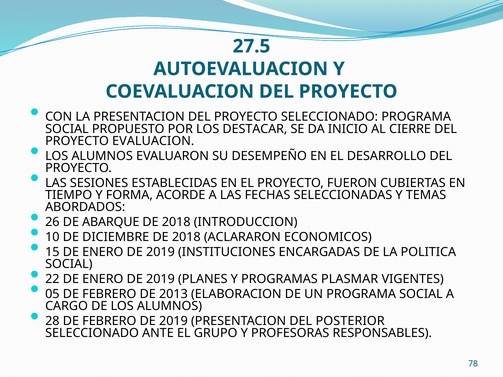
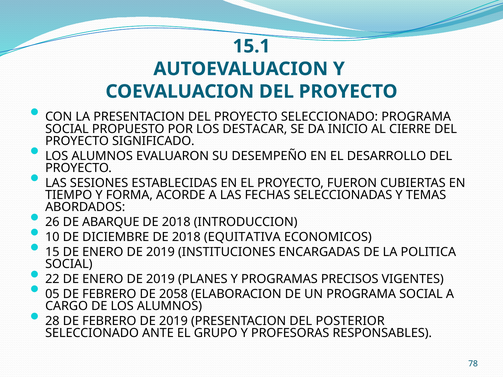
27.5: 27.5 -> 15.1 (251, 46)
EVALUACION: EVALUACION -> SIGNIFICADO (153, 141)
ACLARARON: ACLARARON -> EQUITATIVA (242, 237)
PLASMAR: PLASMAR -> PRECISOS (350, 279)
2013: 2013 -> 2058 (173, 294)
